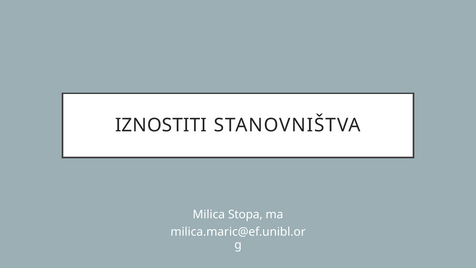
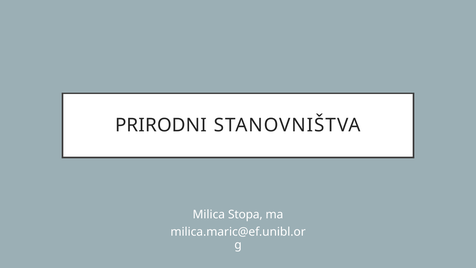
IZNOSTITI: IZNOSTITI -> PRIRODNI (161, 125)
